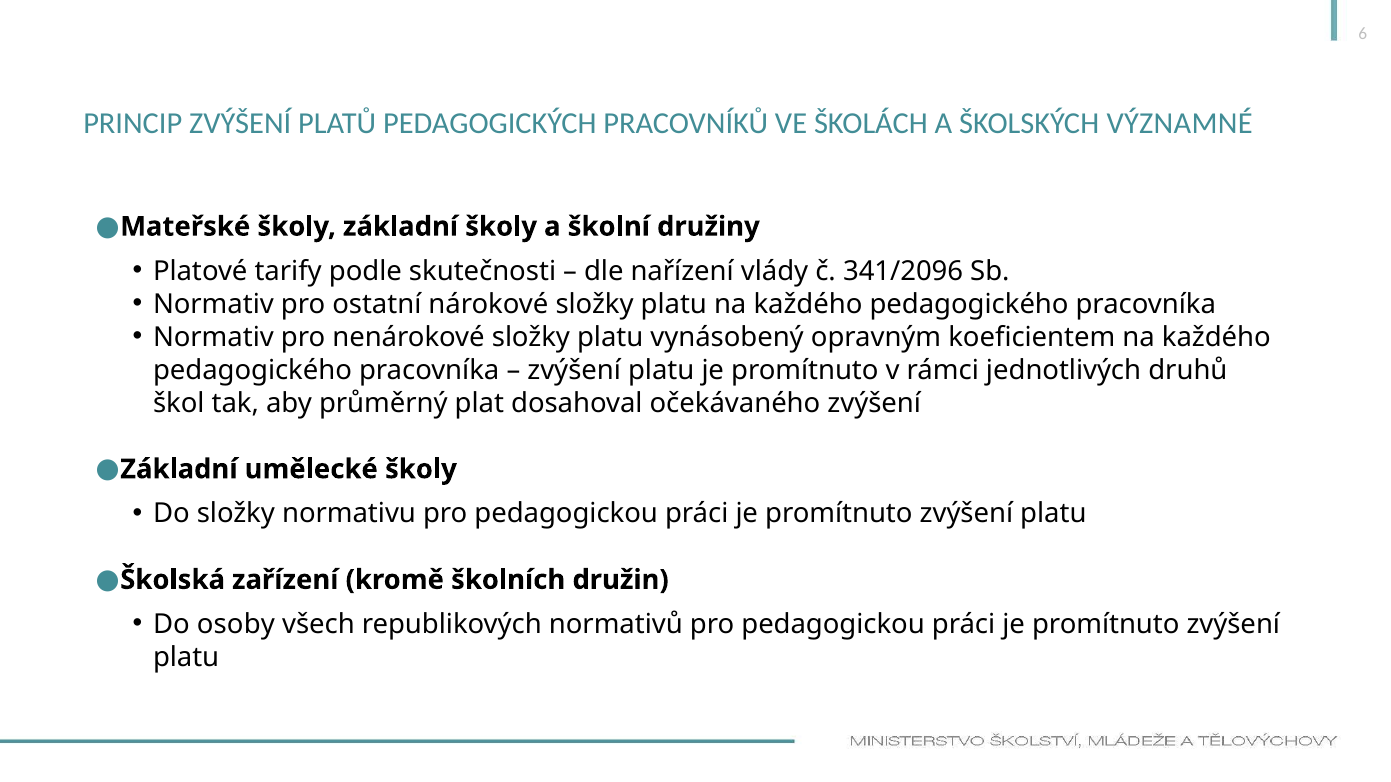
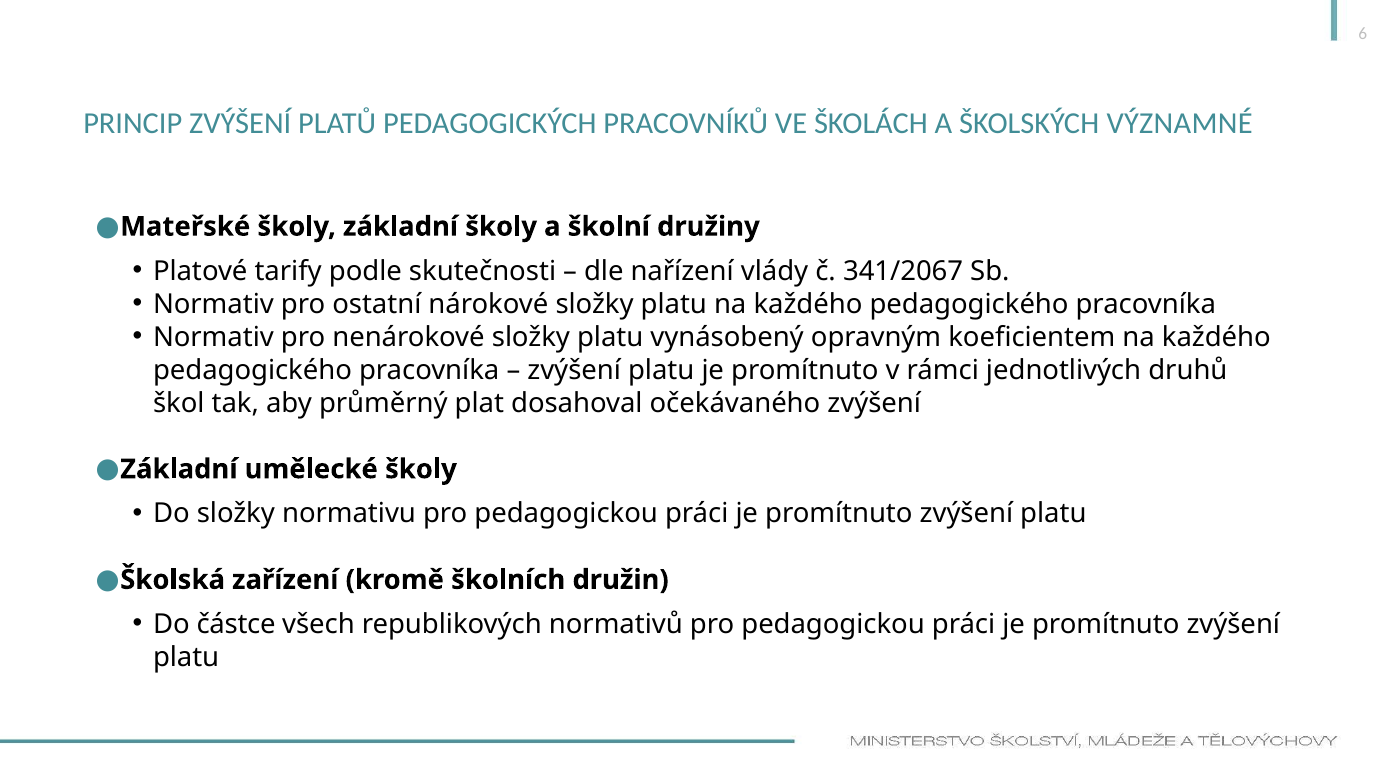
341/2096: 341/2096 -> 341/2067 (903, 271)
osoby: osoby -> částce (236, 625)
